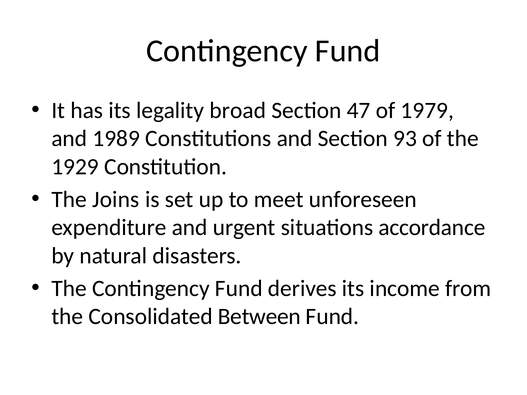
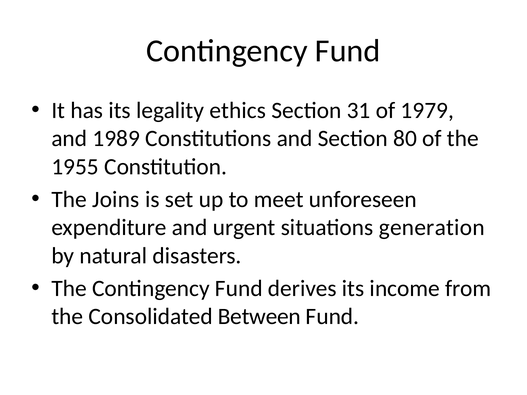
broad: broad -> ethics (238, 111)
47: 47 -> 31 (359, 111)
93: 93 -> 80 (405, 139)
1929: 1929 -> 1955 (75, 167)
accordance: accordance -> generation (432, 228)
